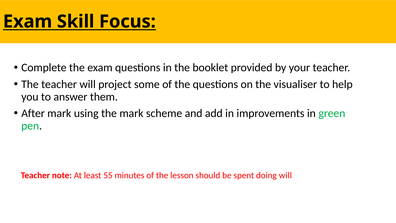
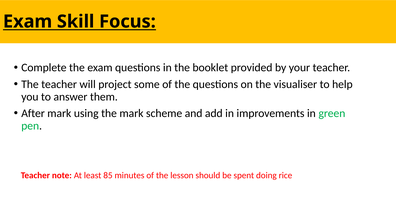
55: 55 -> 85 (108, 175)
doing will: will -> rice (285, 175)
